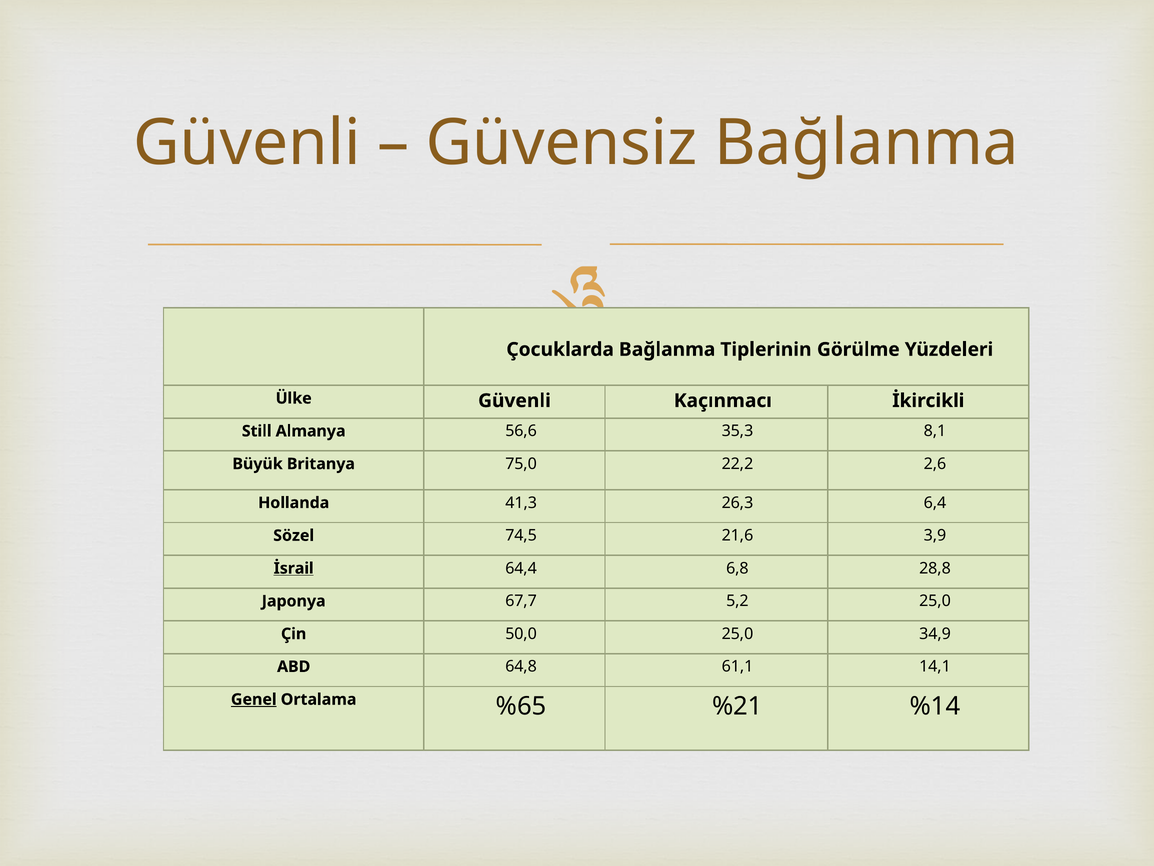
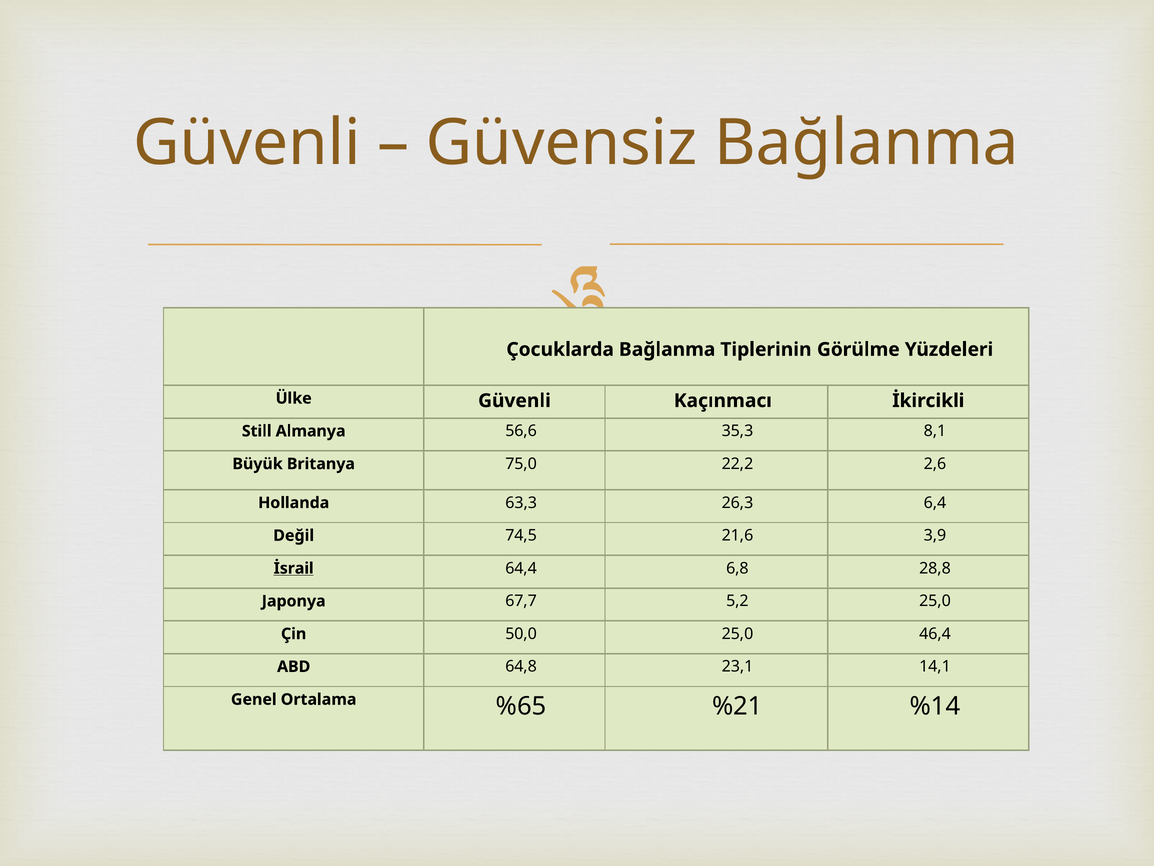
41,3: 41,3 -> 63,3 (521, 503)
Sözel: Sözel -> Değil (294, 535)
34,9: 34,9 -> 46,4 (935, 634)
61,1: 61,1 -> 23,1 (738, 666)
Genel underline: present -> none (254, 699)
